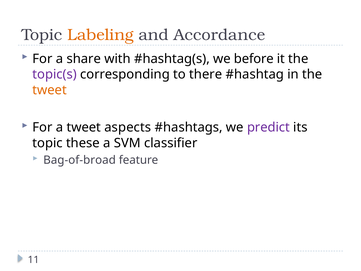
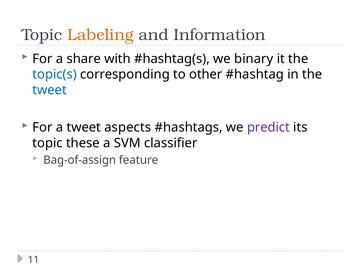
Accordance: Accordance -> Information (220, 35)
before: before -> binary (254, 59)
topic(s colour: purple -> blue (55, 74)
there: there -> other (206, 74)
tweet colour: orange -> blue (50, 90)
Bag-of-broad: Bag-of-broad -> Bag-of-assign (80, 160)
